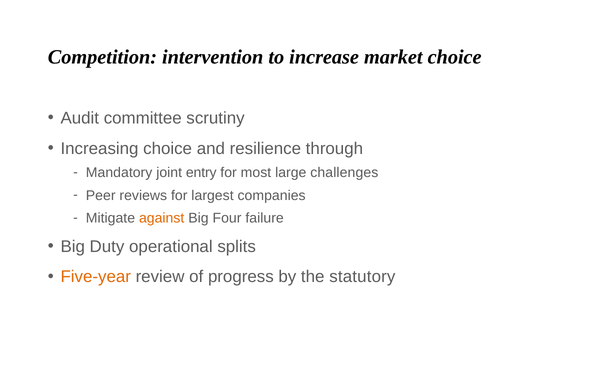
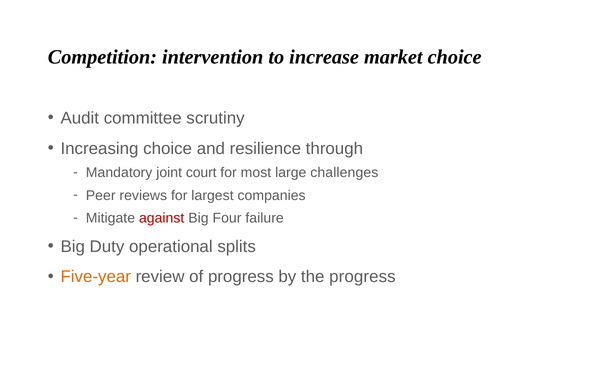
entry: entry -> court (201, 173)
against colour: orange -> red (162, 218)
the statutory: statutory -> progress (362, 277)
